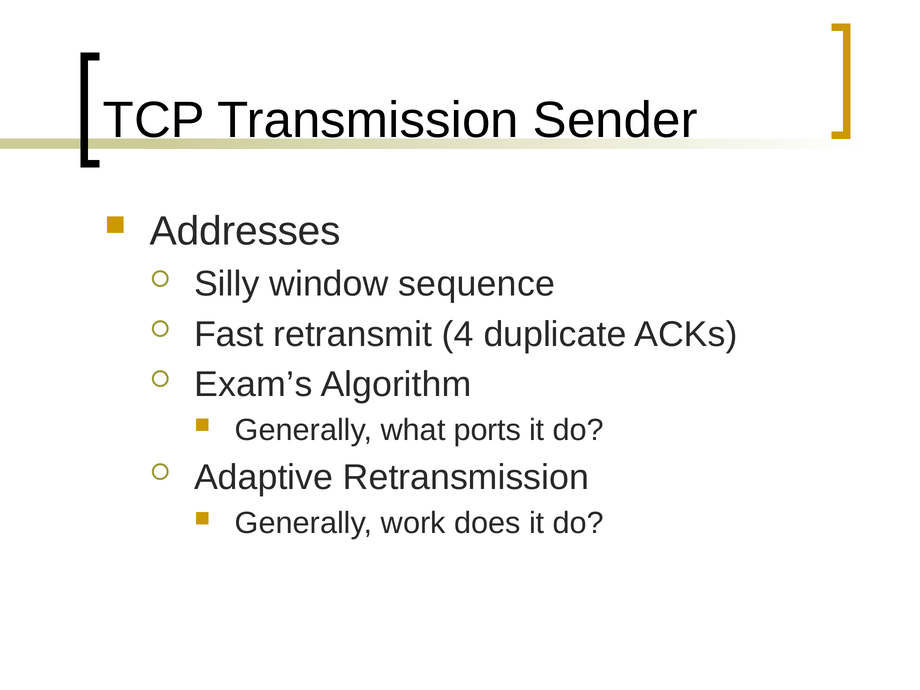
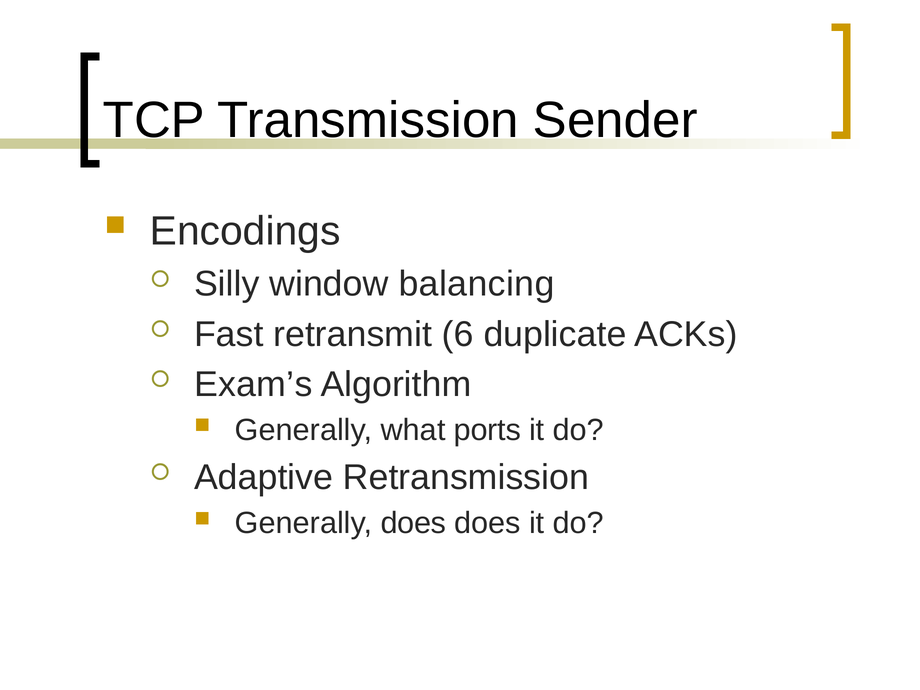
Addresses: Addresses -> Encodings (245, 231)
sequence: sequence -> balancing (477, 284)
4: 4 -> 6 (458, 334)
Generally work: work -> does (413, 523)
